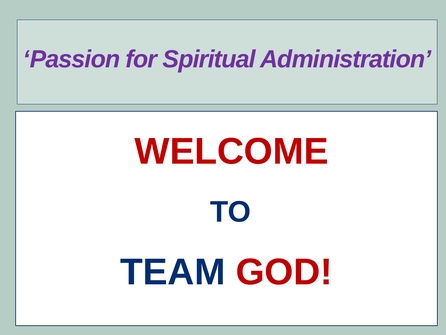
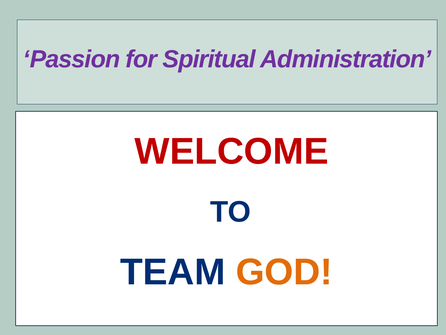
GOD colour: red -> orange (284, 272)
